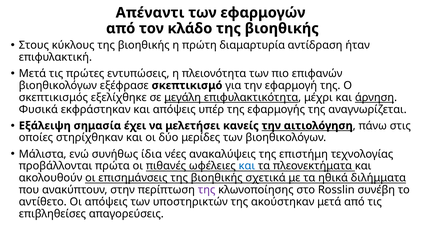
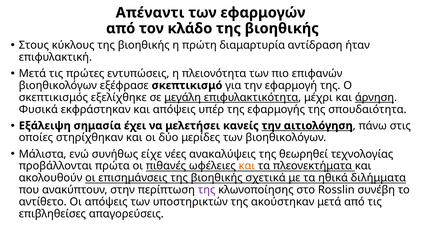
αναγνωρίζεται: αναγνωρίζεται -> σπουδαιότητα (367, 109)
ίδια: ίδια -> είχε (151, 154)
επιστήμη: επιστήμη -> θεωρηθεί (304, 154)
και colour: blue -> orange (247, 166)
